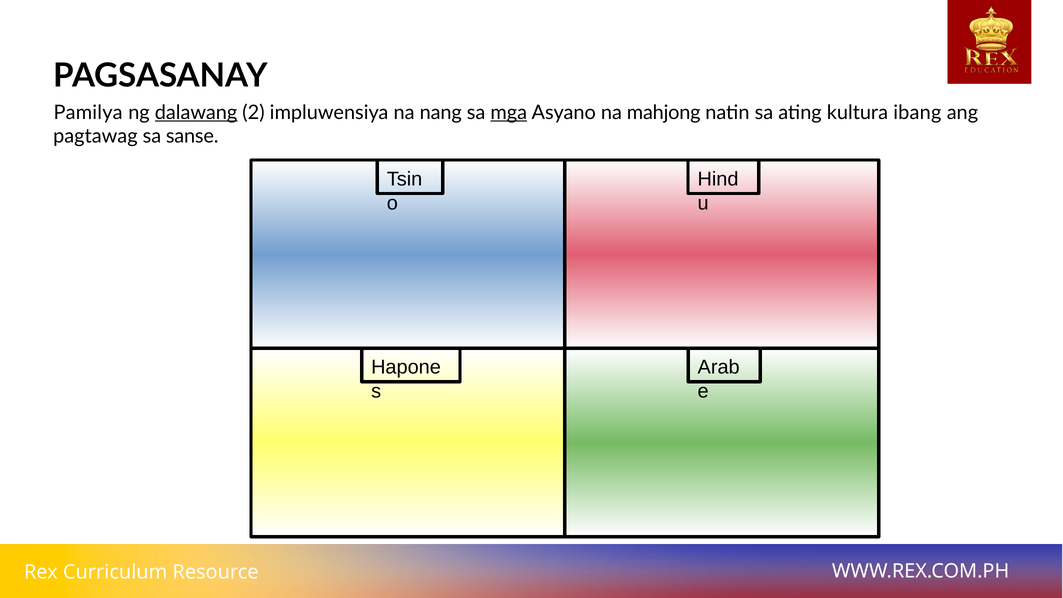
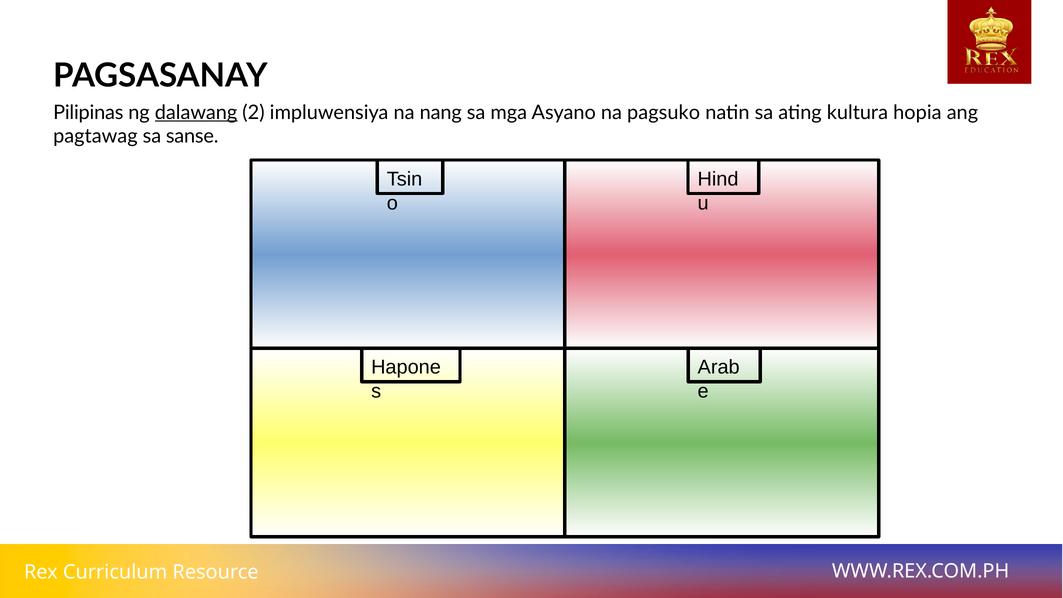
Pamilya: Pamilya -> Pilipinas (88, 112)
mga underline: present -> none (509, 112)
mahjong: mahjong -> pagsuko (664, 112)
ibang: ibang -> hopia (917, 112)
